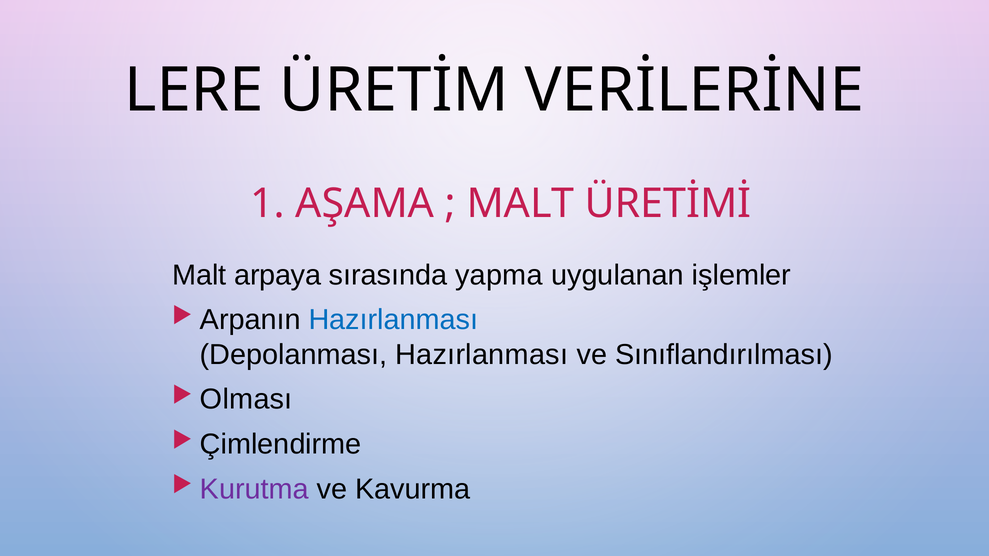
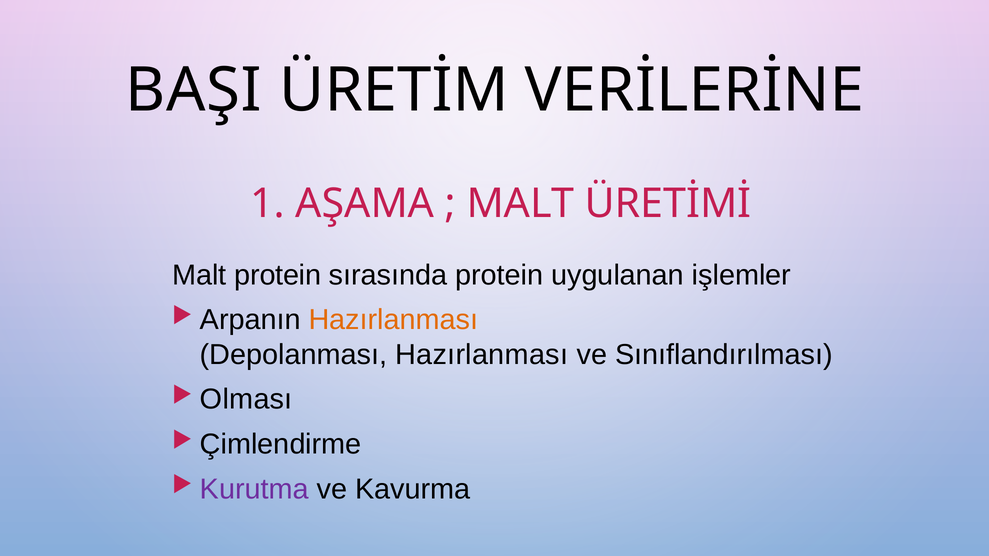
LERE: LERE -> BAŞI (193, 90)
Malt arpaya: arpaya -> protein (278, 275)
sırasında yapma: yapma -> protein (499, 275)
Hazırlanması colour: blue -> orange (393, 320)
